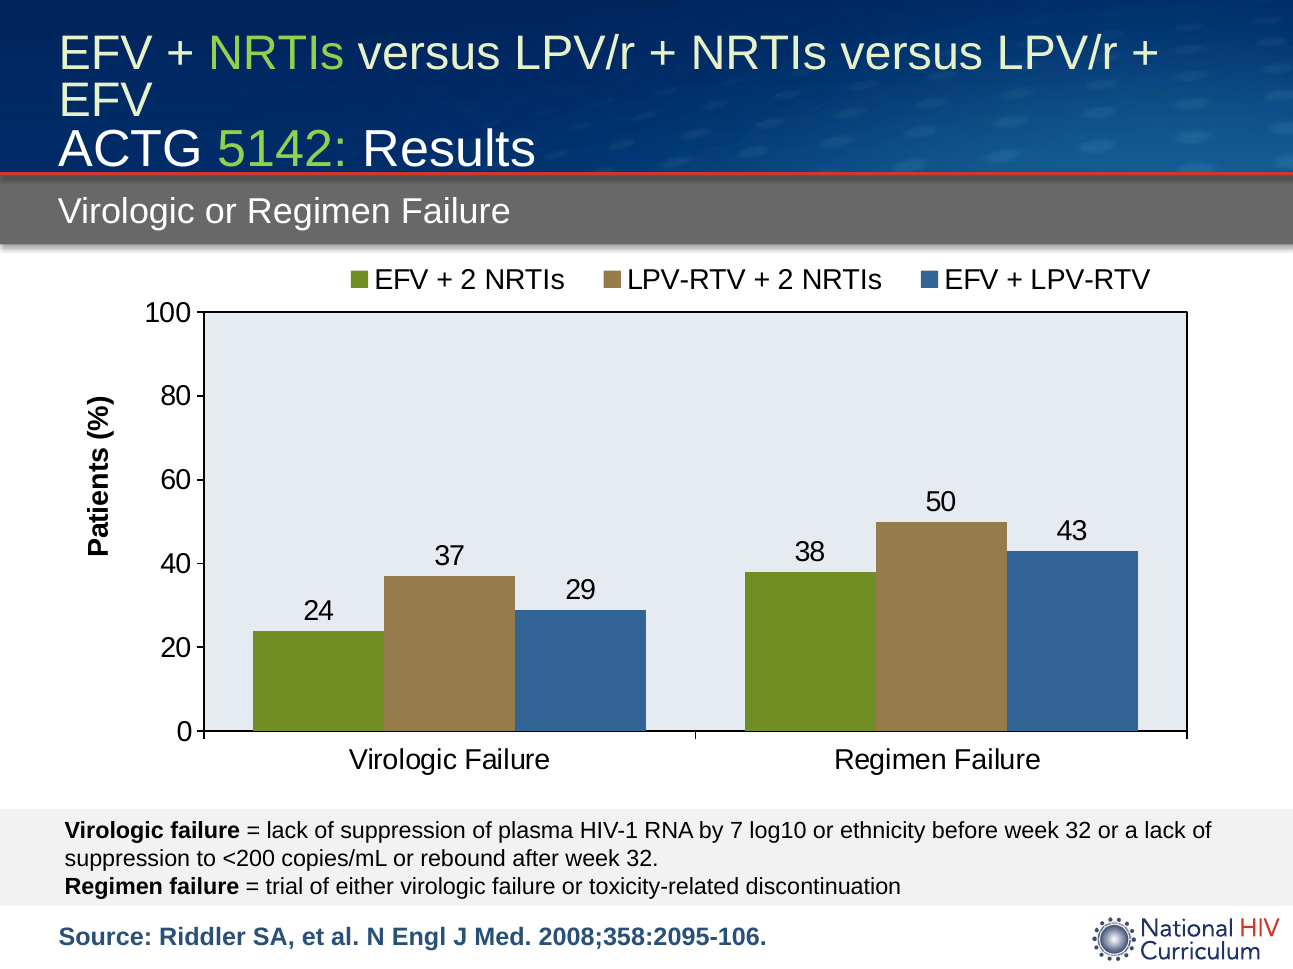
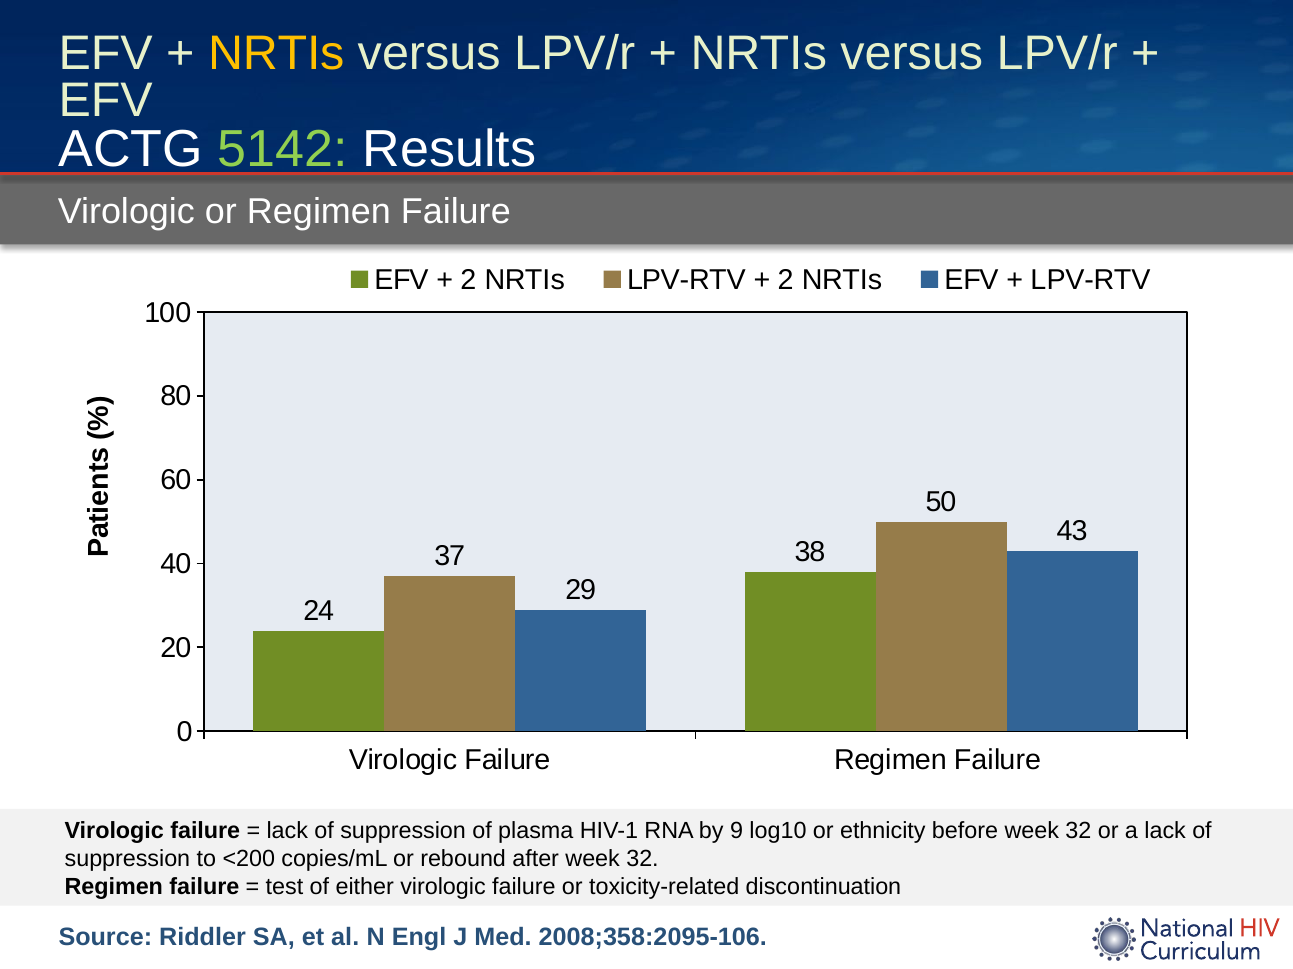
NRTIs colour: light green -> yellow (276, 54)
7: 7 -> 9 (737, 832)
trial: trial -> test (284, 888)
